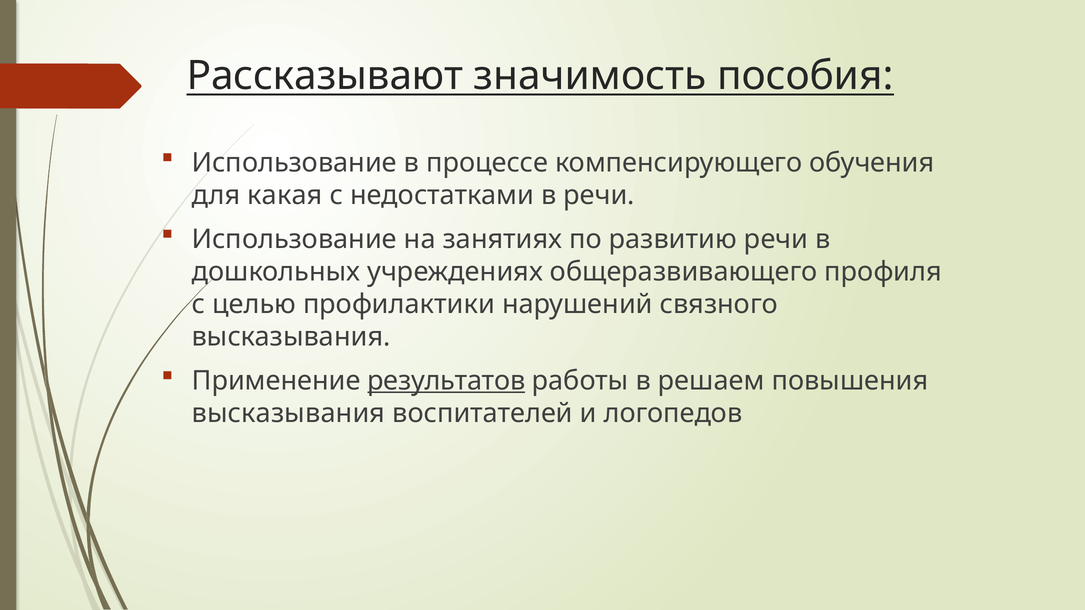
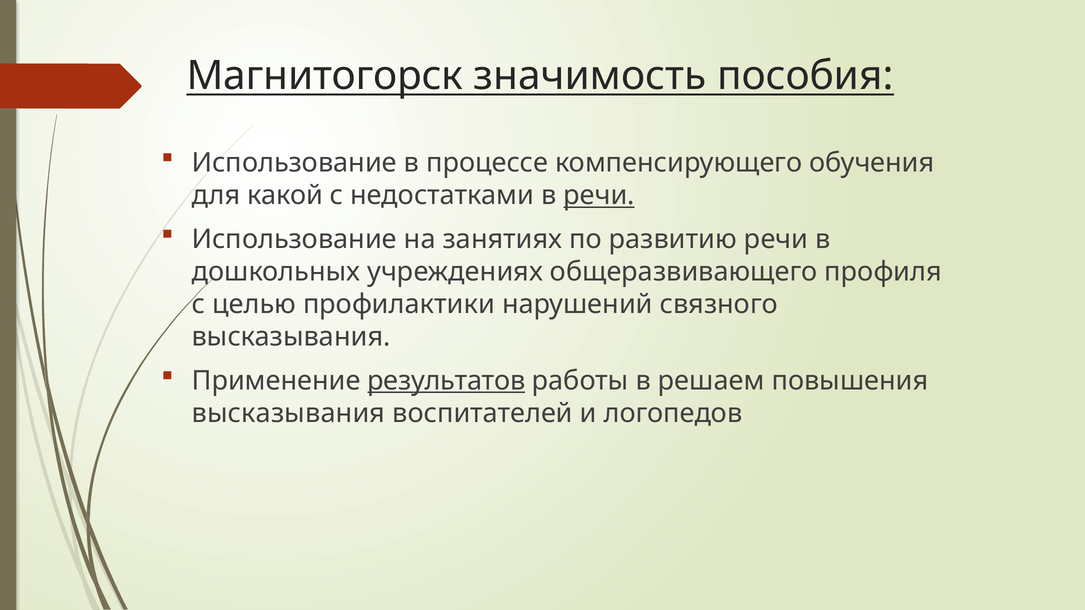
Рассказывают: Рассказывают -> Магнитогорск (325, 76)
какая: какая -> какой (285, 196)
речи underline: none -> present (599, 196)
